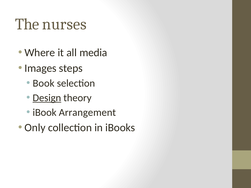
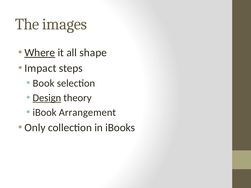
nurses: nurses -> images (65, 24)
Where underline: none -> present (40, 53)
media: media -> shape (93, 53)
Images: Images -> Impact (40, 68)
